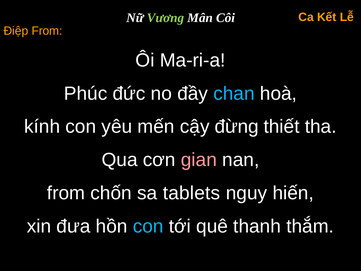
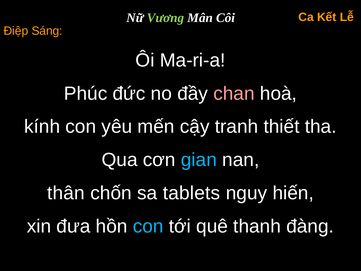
Điệp From: From -> Sáng (47, 31)
chan colour: light blue -> pink (234, 93)
đừng: đừng -> tranh (237, 127)
gian colour: pink -> light blue (199, 160)
from: from -> thân (66, 193)
thắm: thắm -> đàng (310, 226)
